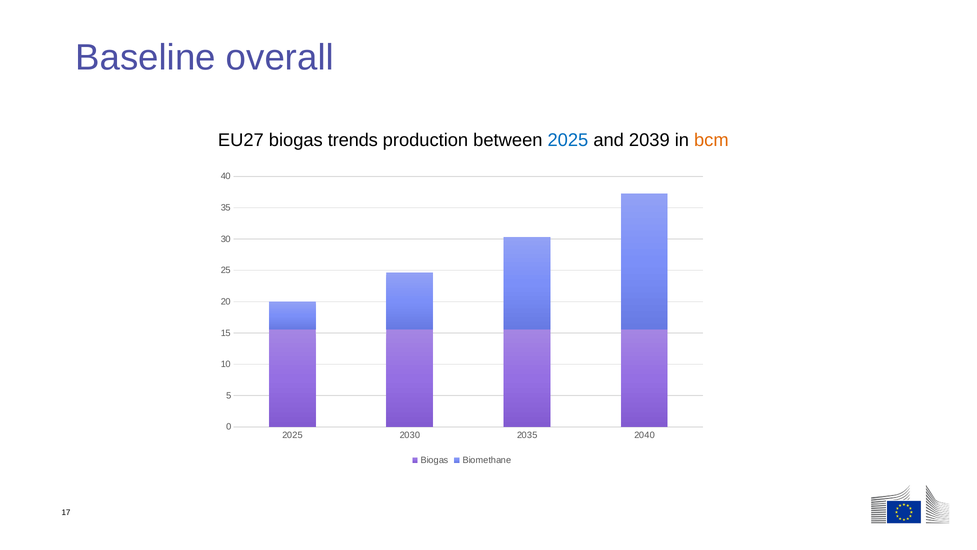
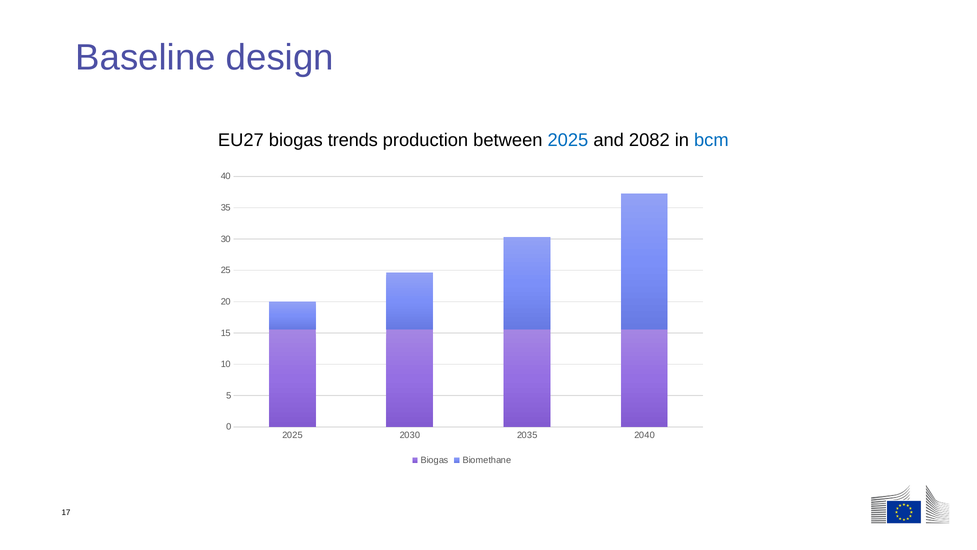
overall: overall -> design (280, 57)
2039: 2039 -> 2082 (649, 140)
bcm colour: orange -> blue (711, 140)
